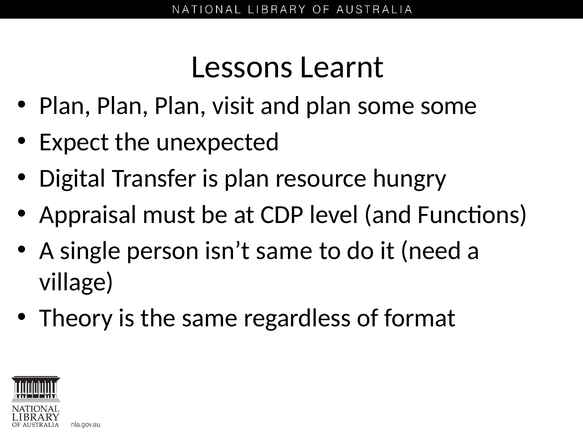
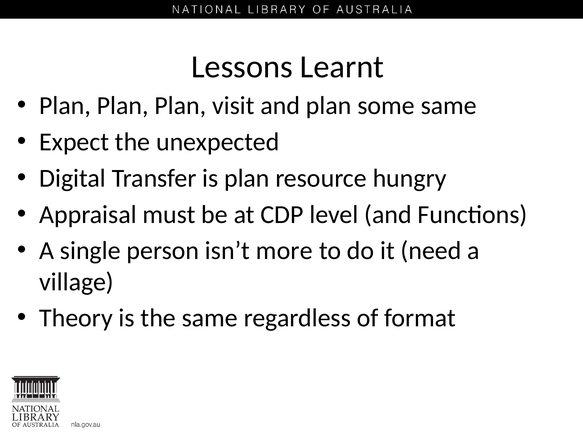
some some: some -> same (449, 106)
isn’t same: same -> more (284, 251)
